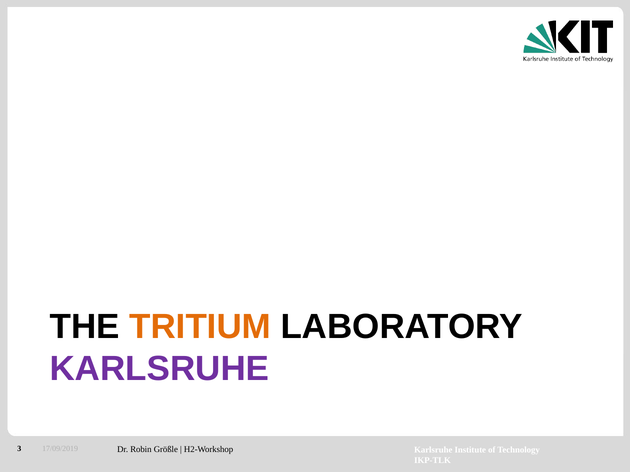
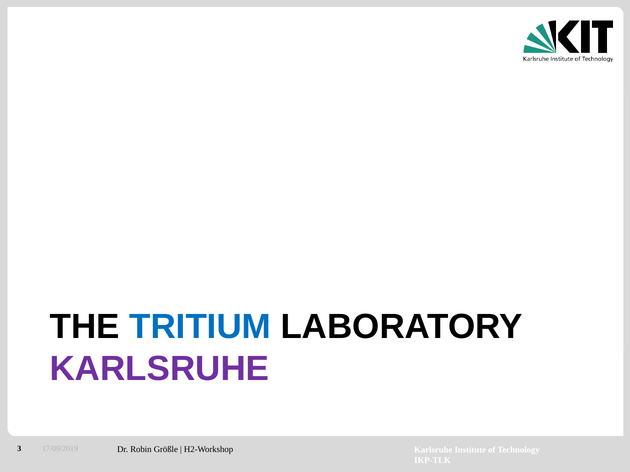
TRITIUM colour: orange -> blue (200, 327)
